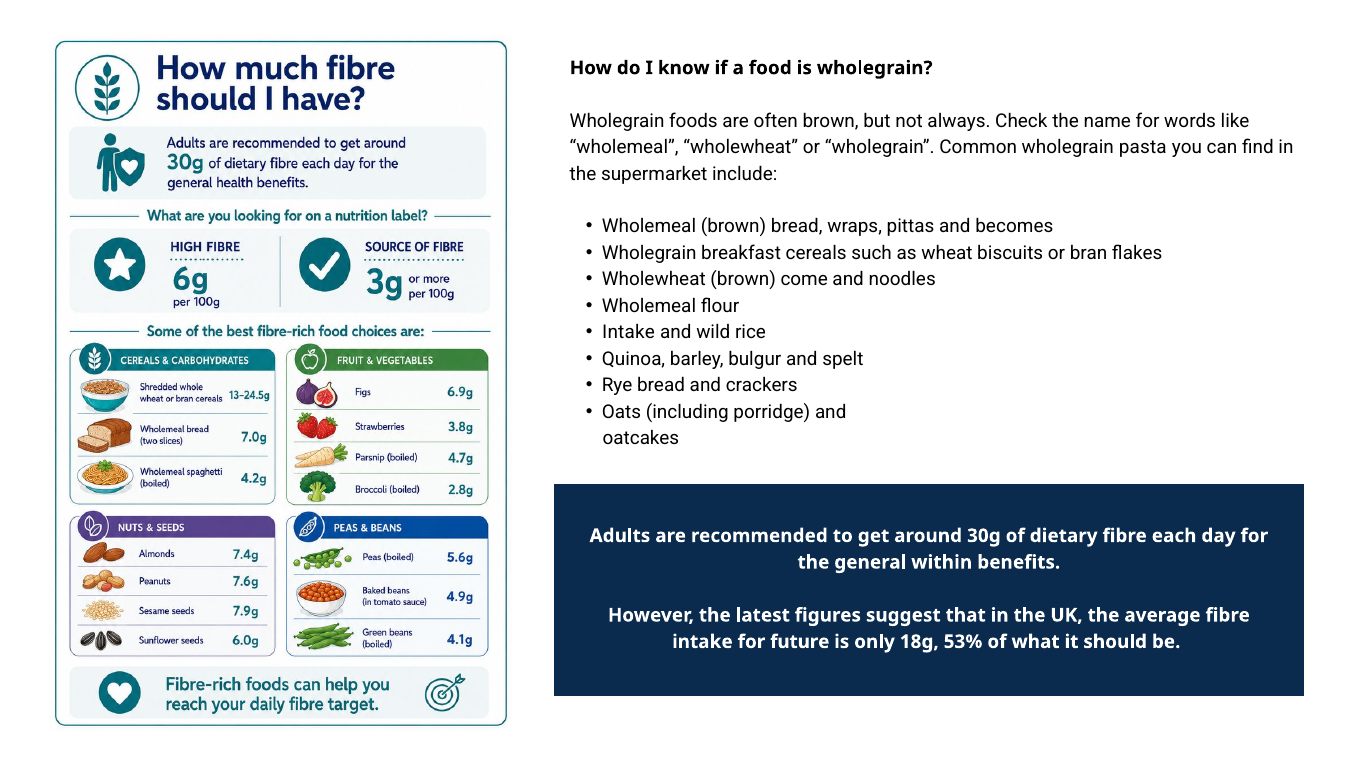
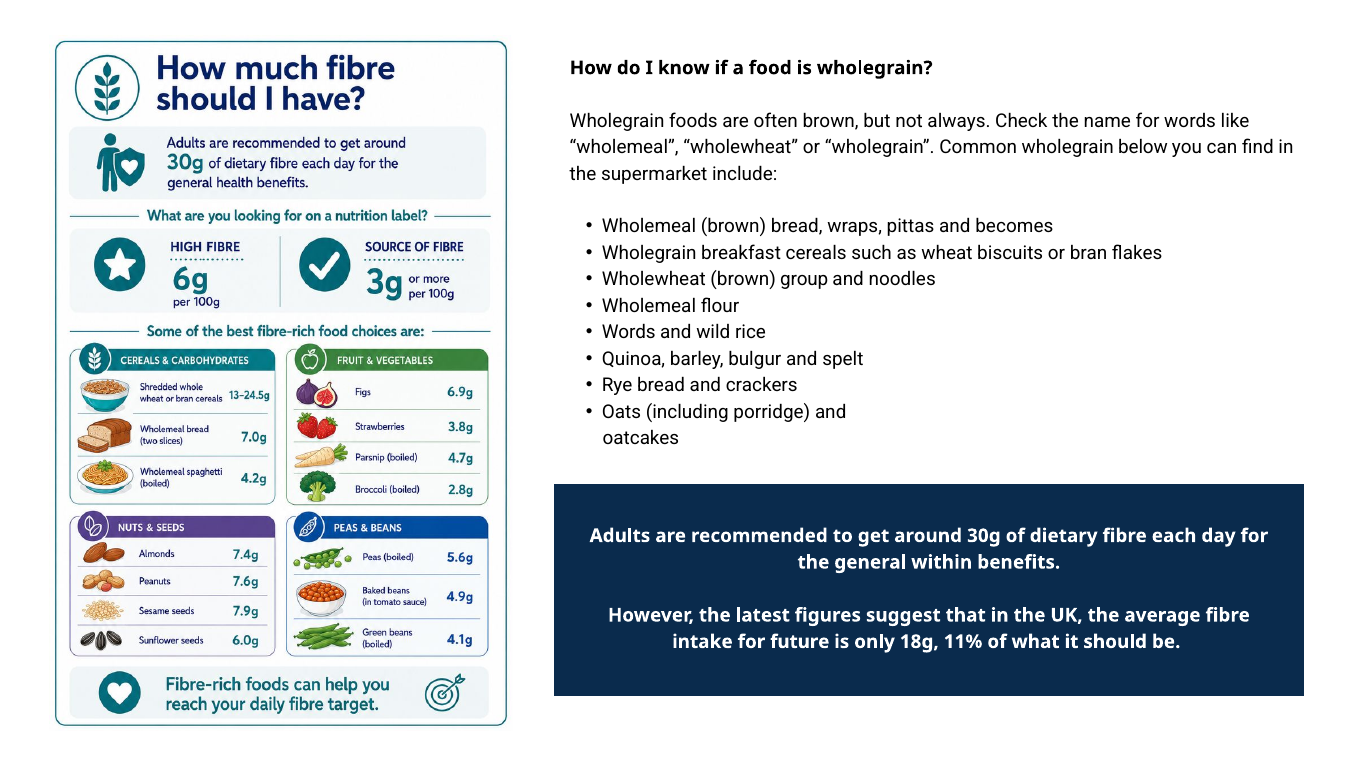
pasta: pasta -> below (1143, 147)
come: come -> group (804, 280)
Intake: Intake -> Words (629, 333)
53%: 53% -> 11% (963, 642)
